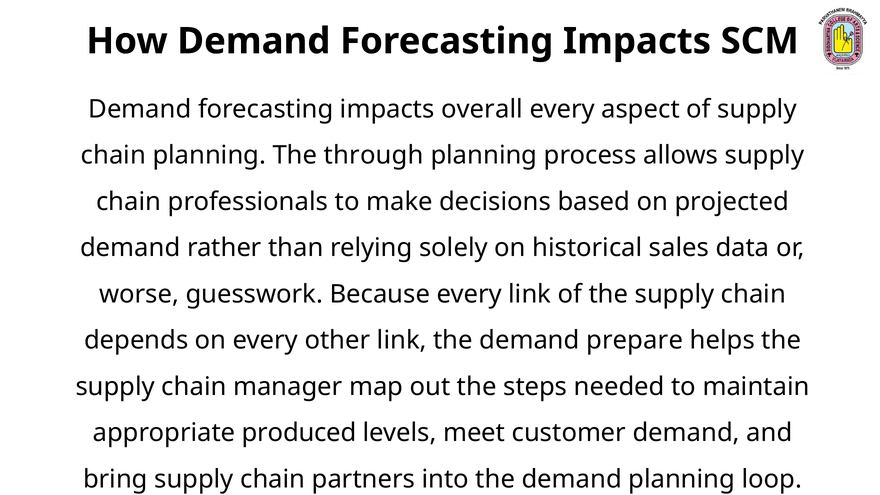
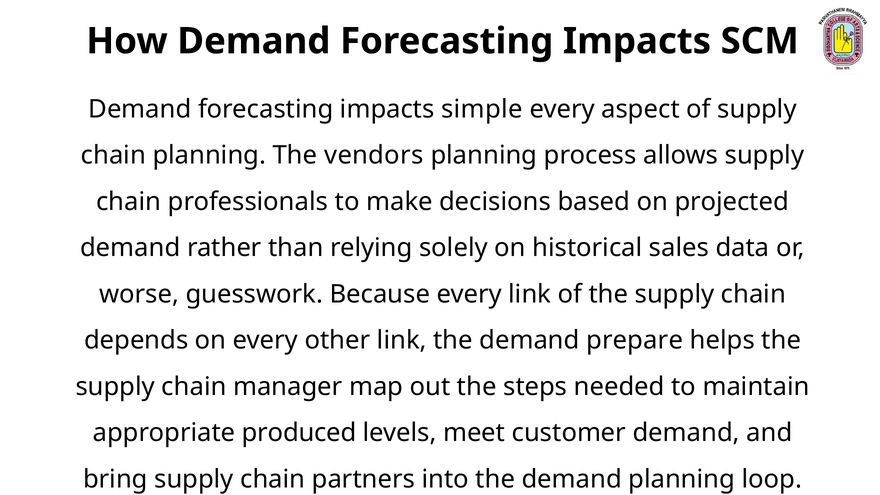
overall: overall -> simple (482, 109)
through: through -> vendors (374, 155)
